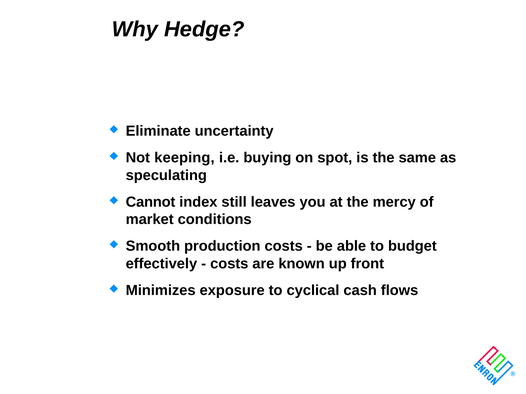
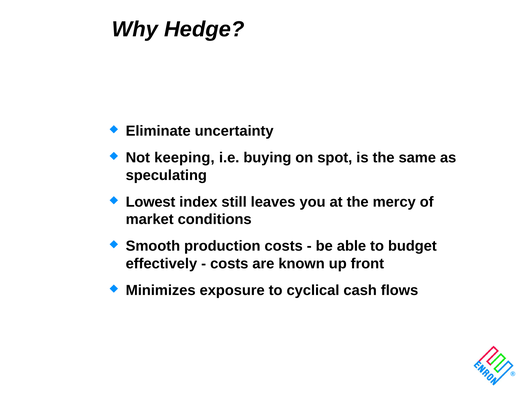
Cannot: Cannot -> Lowest (151, 202)
